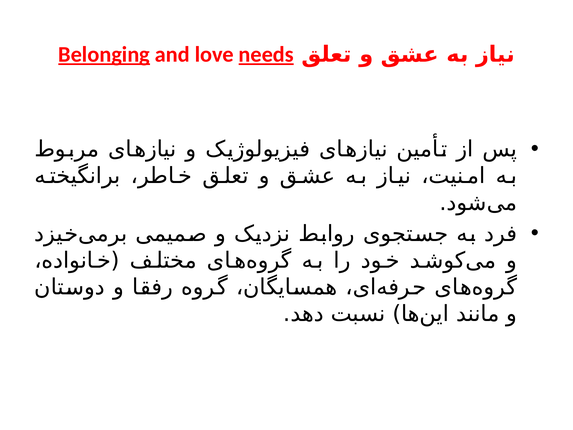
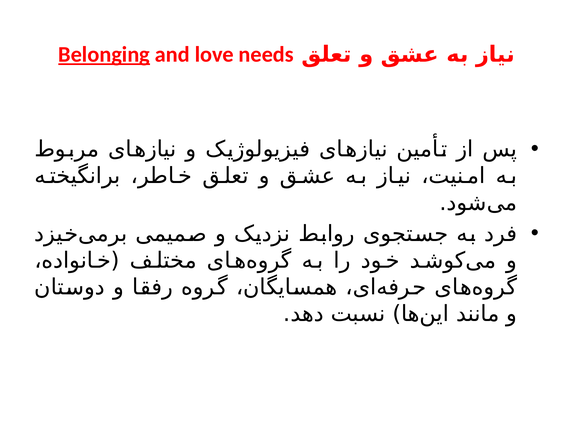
needs underline: present -> none (266, 55)
